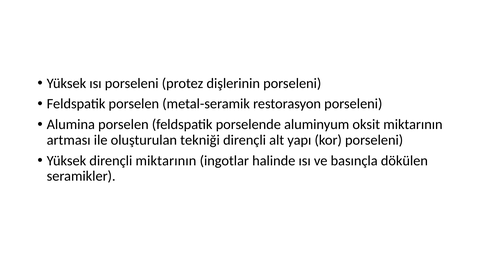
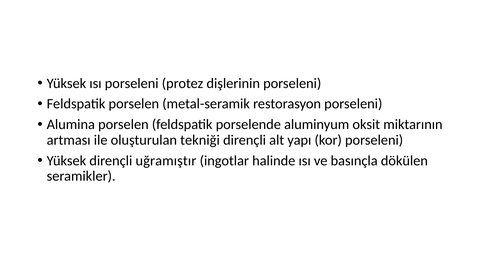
dirençli miktarının: miktarının -> uğramıştır (166, 161)
